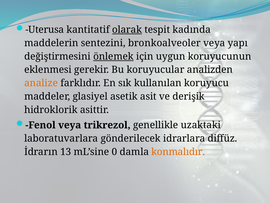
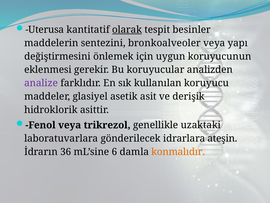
kadında: kadında -> besinler (192, 30)
önlemek underline: present -> none (113, 56)
analize colour: orange -> purple (41, 83)
diffüz: diffüz -> ateşin (222, 138)
13: 13 -> 36 (66, 151)
0: 0 -> 6 (114, 151)
